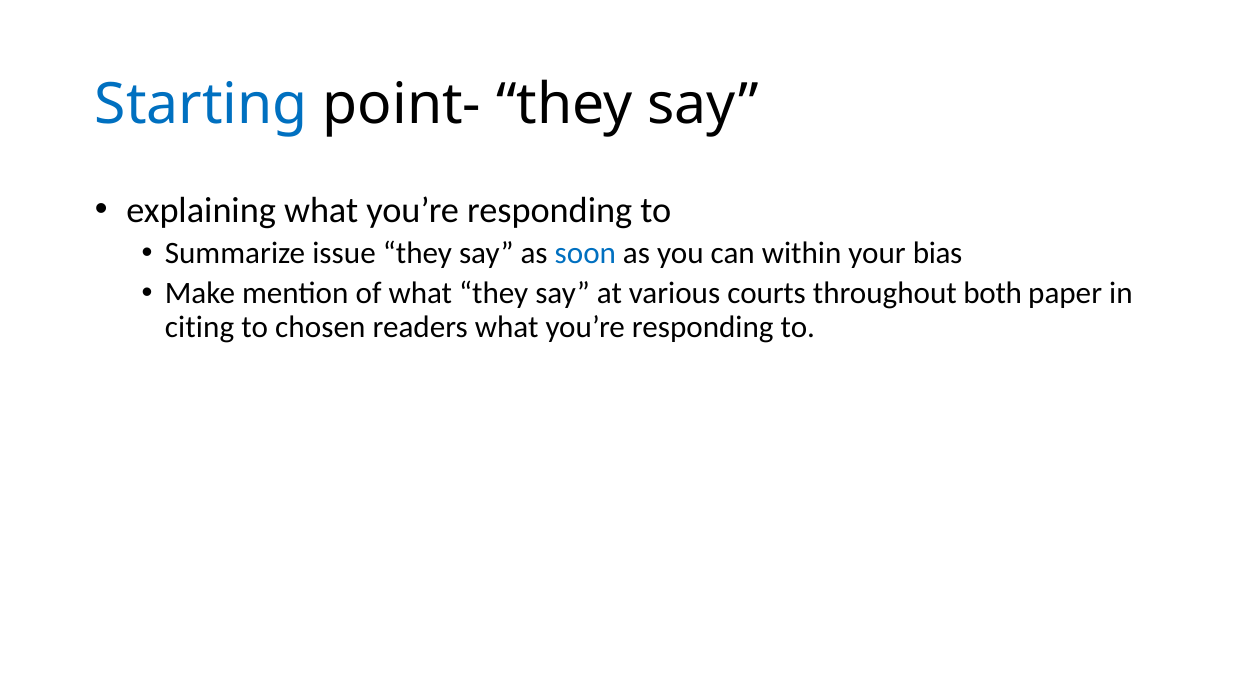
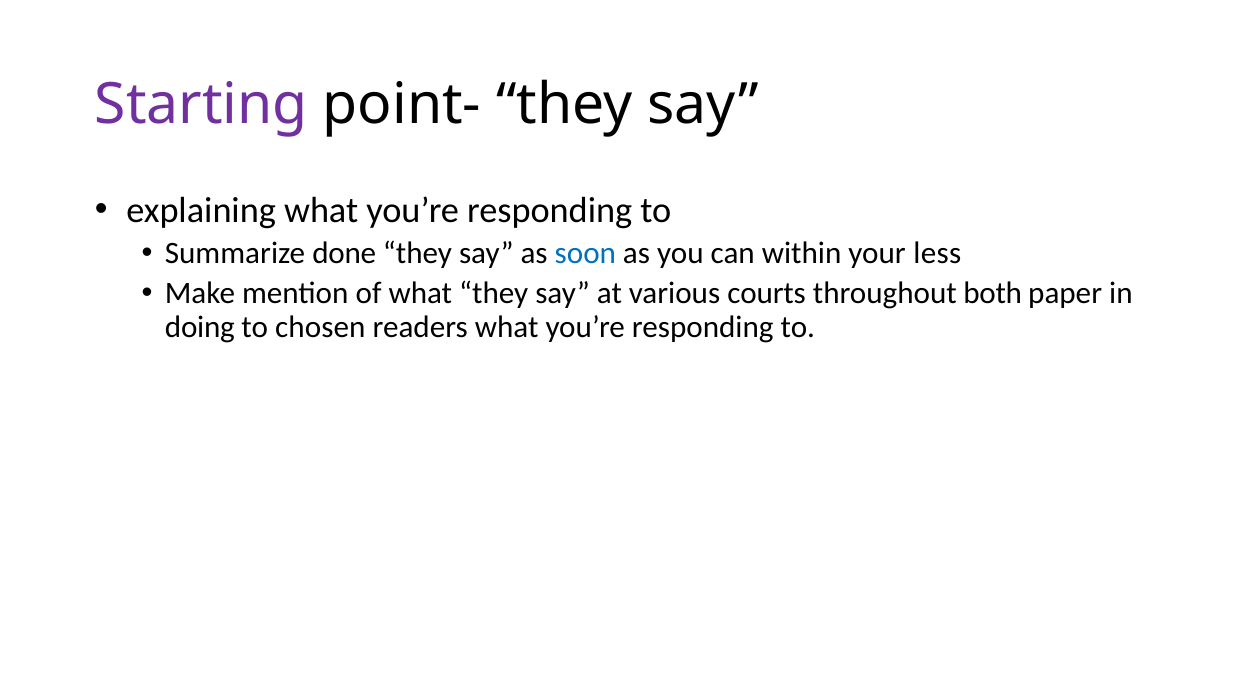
Starting colour: blue -> purple (201, 105)
issue: issue -> done (344, 253)
bias: bias -> less (937, 253)
citing: citing -> doing (200, 327)
